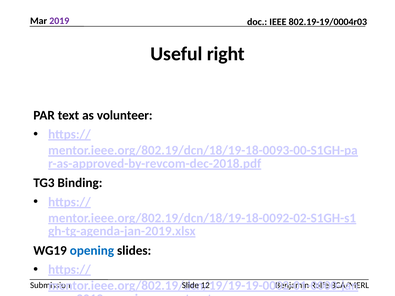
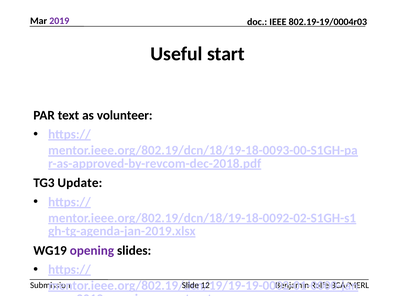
right: right -> start (226, 54)
Binding: Binding -> Update (80, 183)
opening colour: blue -> purple (92, 251)
